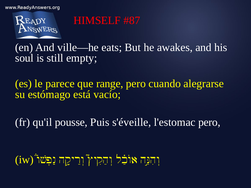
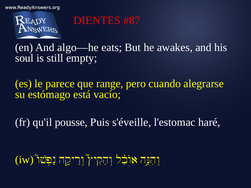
HIMSELF: HIMSELF -> DIENTES (97, 20)
ville—he: ville—he -> algo—he (78, 47)
l'estomac pero: pero -> haré (209, 122)
